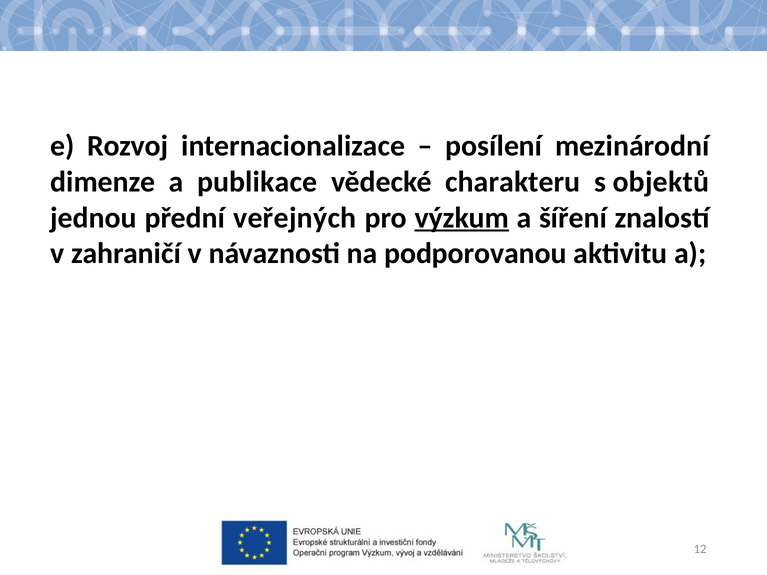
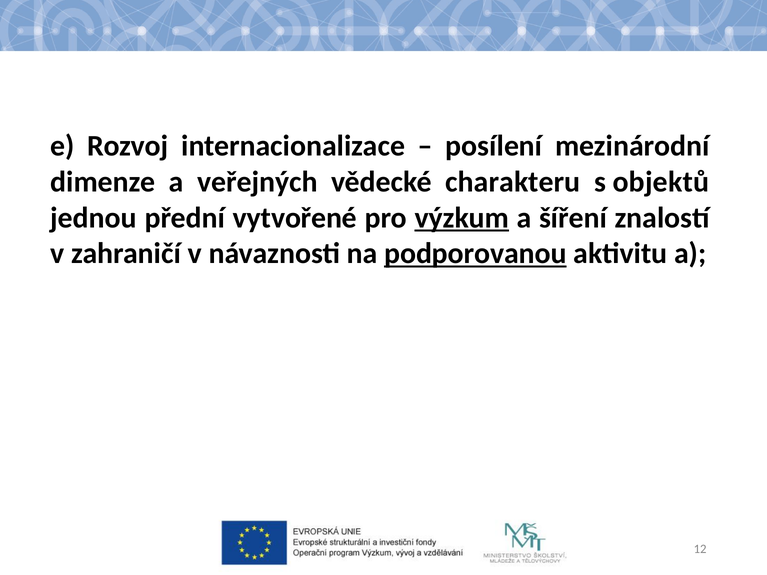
publikace: publikace -> veřejných (257, 182)
veřejných: veřejných -> vytvořené (295, 218)
podporovanou underline: none -> present (475, 254)
